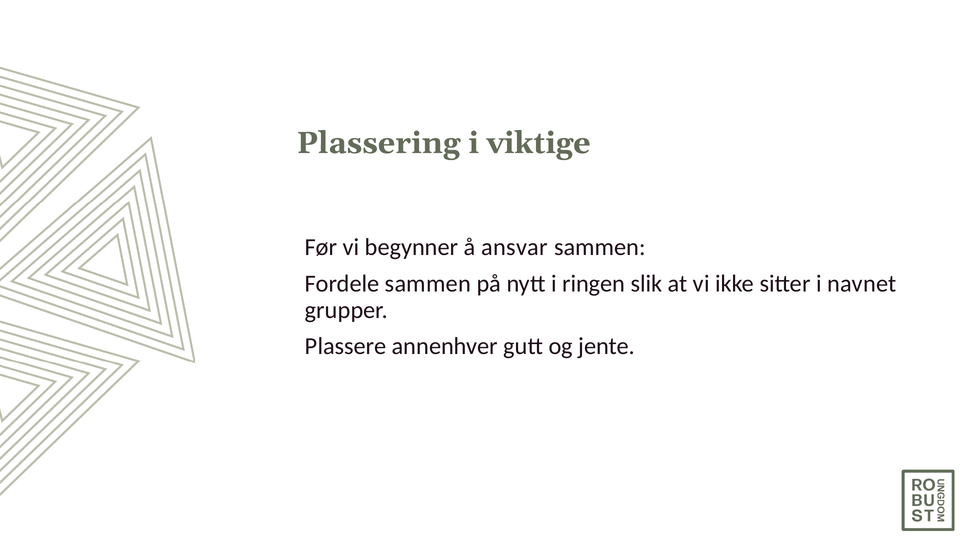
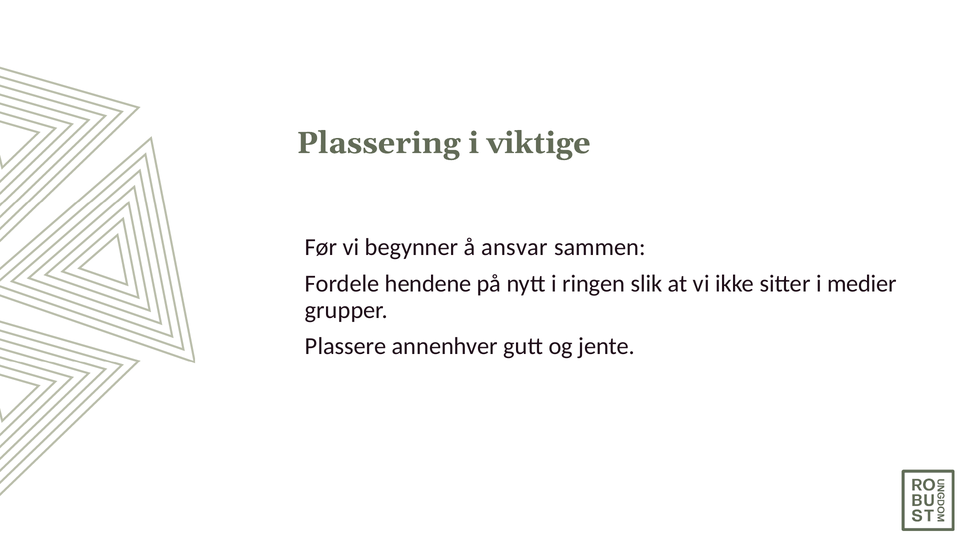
Fordele sammen: sammen -> hendene (428, 284)
navnet: navnet -> medier (862, 284)
